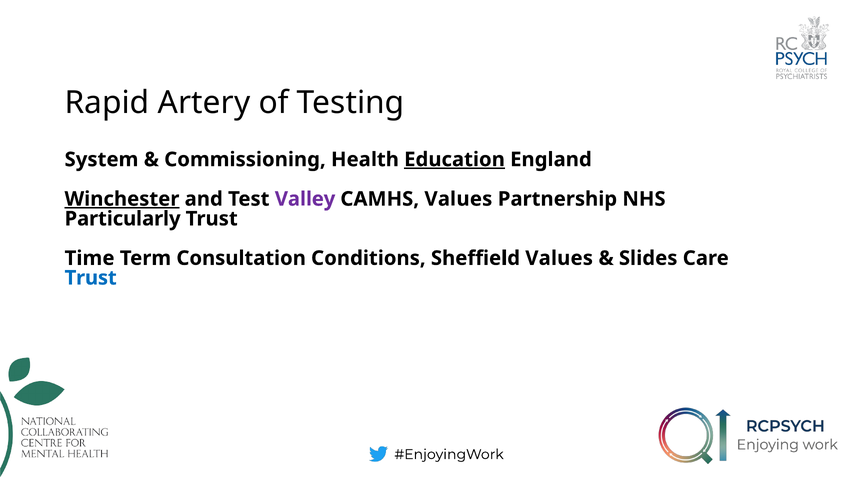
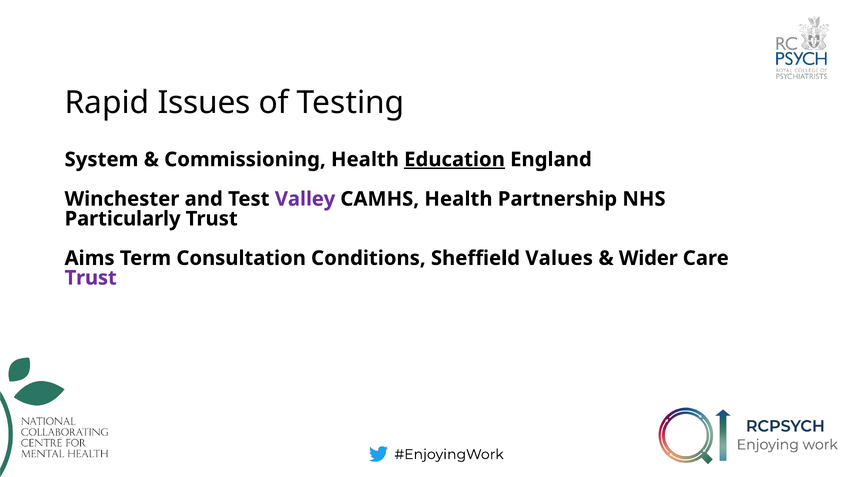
Artery: Artery -> Issues (204, 103)
Winchester underline: present -> none (122, 199)
CAMHS Values: Values -> Health (458, 199)
Time: Time -> Aims (90, 258)
Slides: Slides -> Wider (648, 258)
Trust colour: blue -> purple (91, 278)
